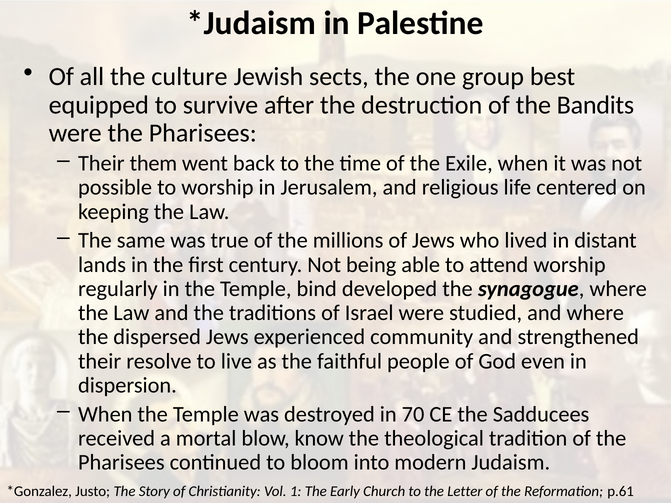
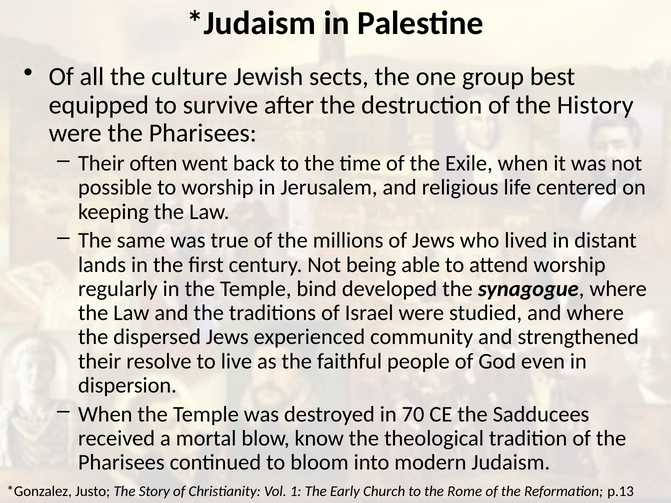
Bandits: Bandits -> History (595, 105)
them: them -> often (153, 164)
Letter: Letter -> Rome (465, 492)
p.61: p.61 -> p.13 (621, 492)
